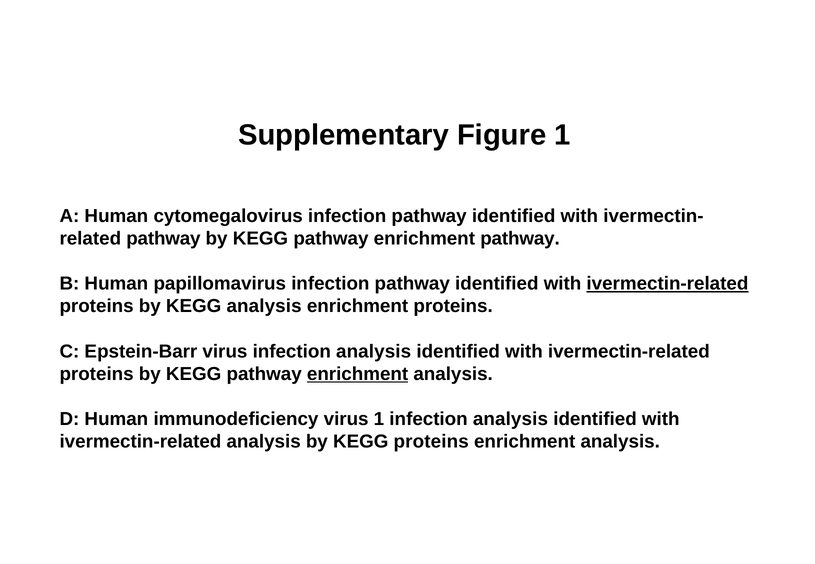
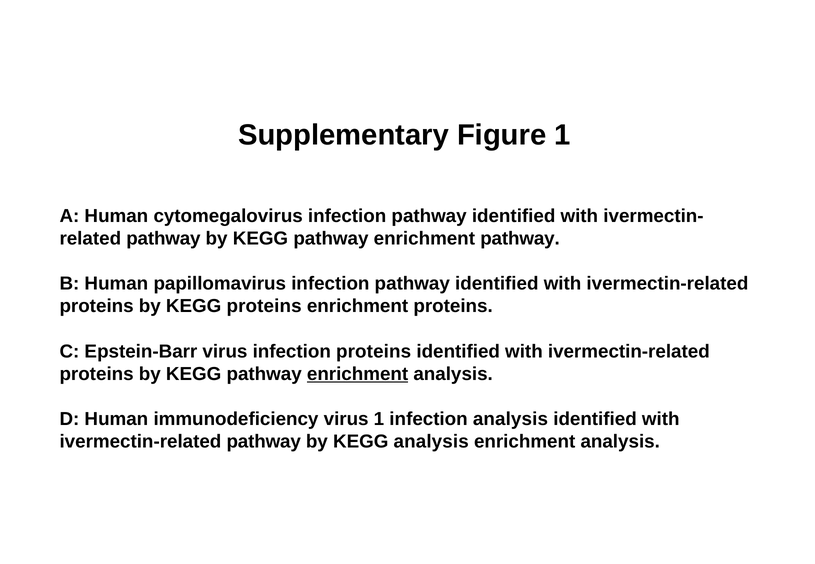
ivermectin-related underline: present -> none (667, 284)
KEGG analysis: analysis -> proteins (264, 306)
virus infection analysis: analysis -> proteins (374, 351)
ivermectin-related analysis: analysis -> pathway (264, 442)
KEGG proteins: proteins -> analysis (431, 442)
